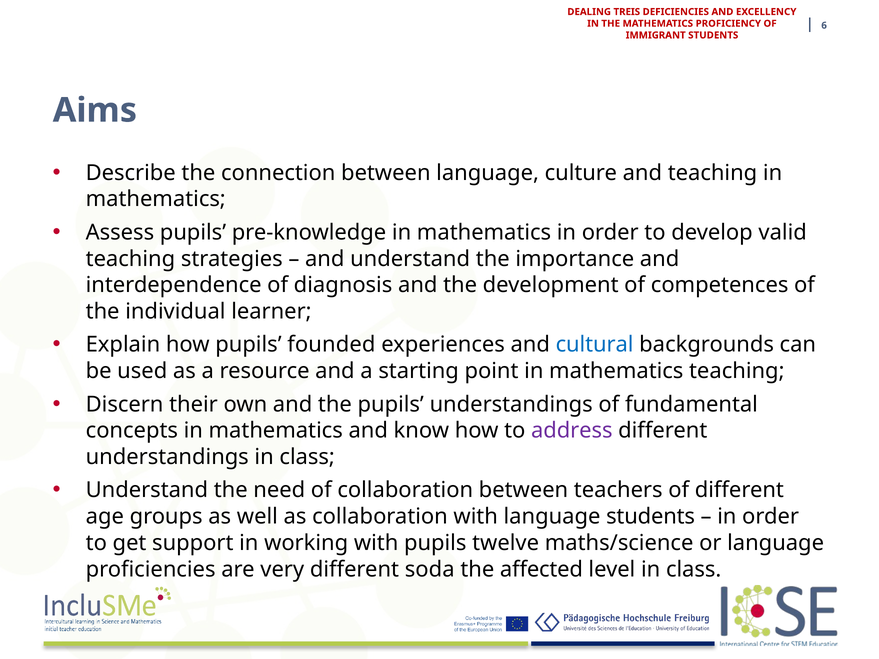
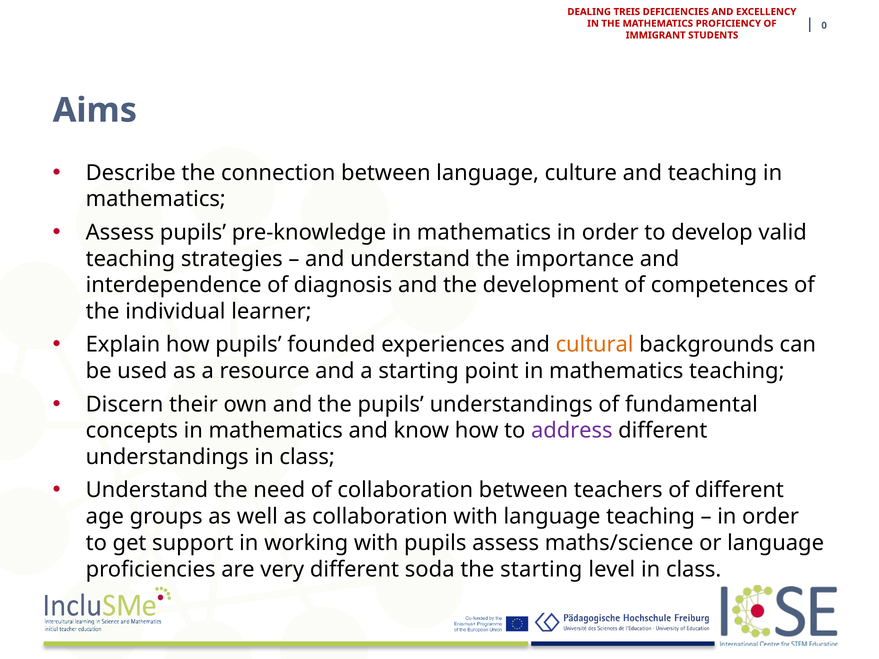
6: 6 -> 0 (824, 25)
cultural colour: blue -> orange (595, 345)
language students: students -> teaching (651, 517)
pupils twelve: twelve -> assess (506, 543)
the affected: affected -> starting (541, 570)
